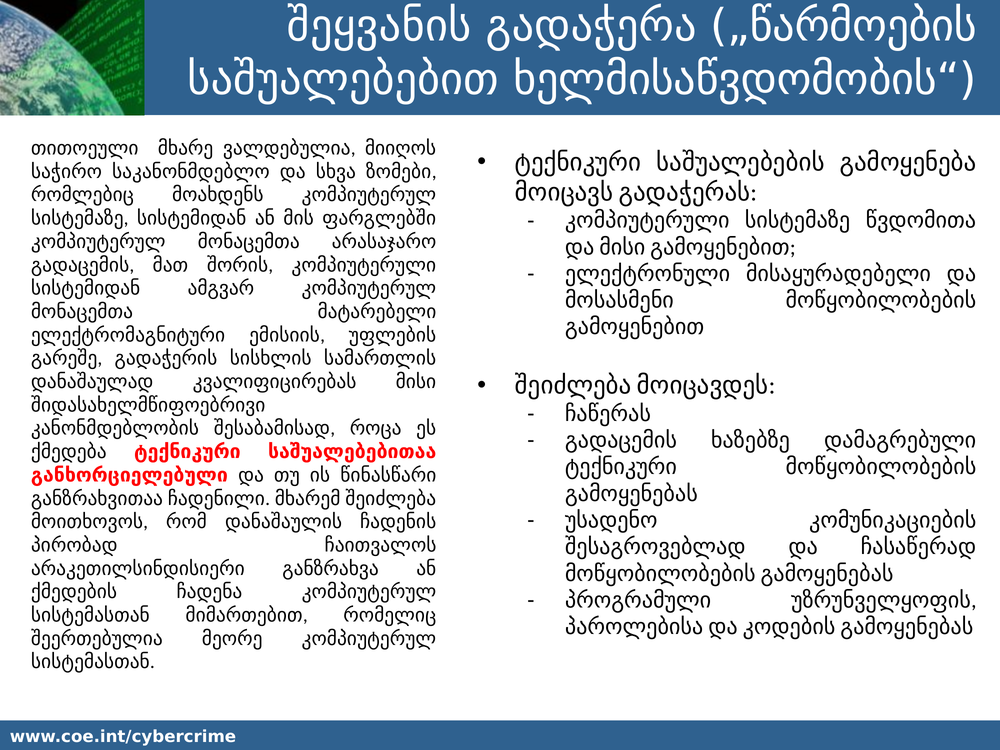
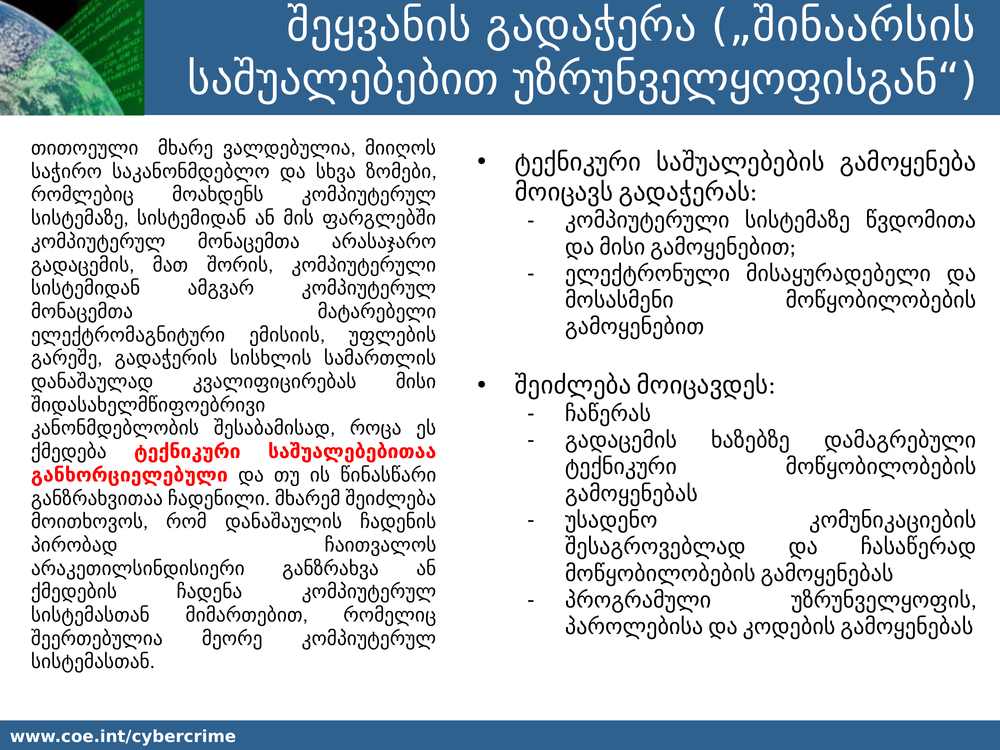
„წარმოების: „წარმოების -> „შინაარსის (843, 26)
ხელმისაწვდომობის“: ხელმისაწვდომობის“ -> უზრუნველყოფისგან“ (745, 79)
